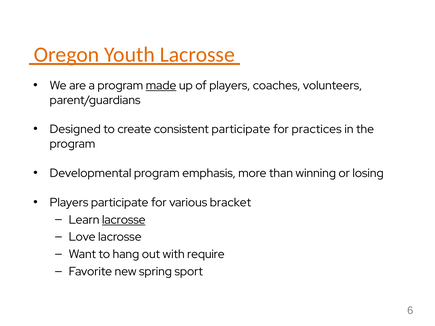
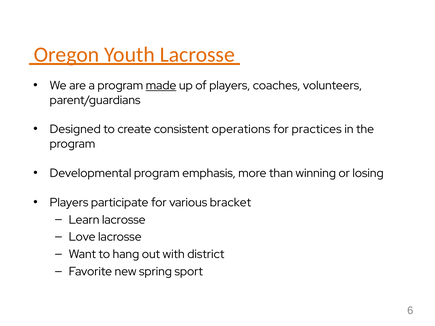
consistent participate: participate -> operations (241, 129)
lacrosse underline: present -> none (124, 220)
require: require -> district (206, 254)
